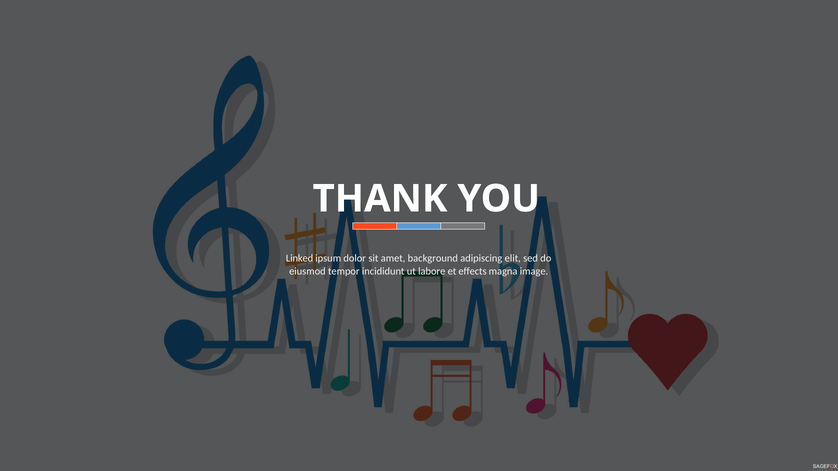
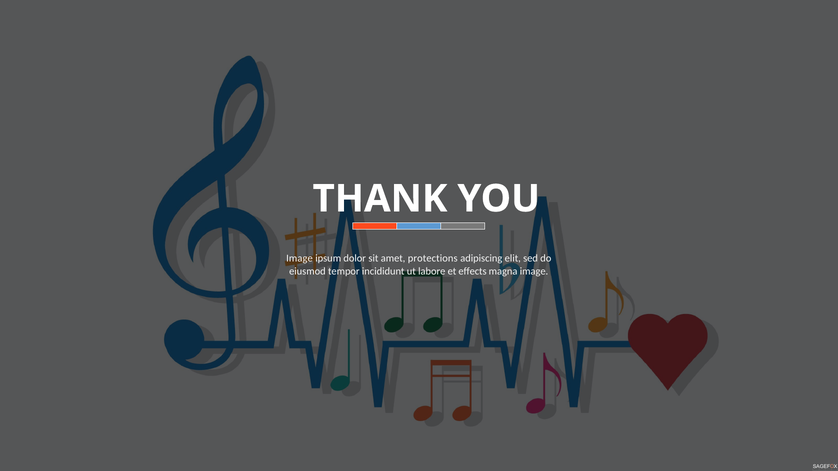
Linked: Linked -> Image (299, 259)
background: background -> protections (433, 259)
